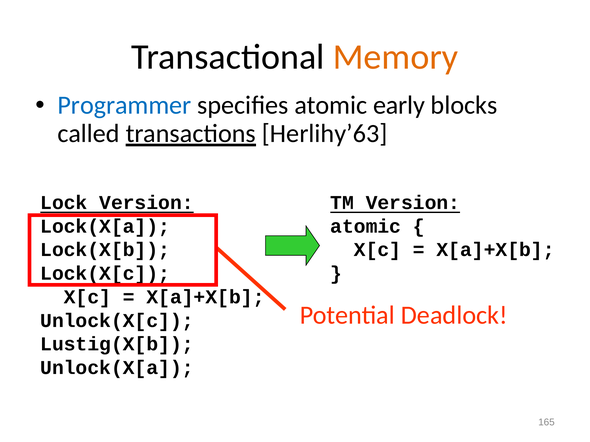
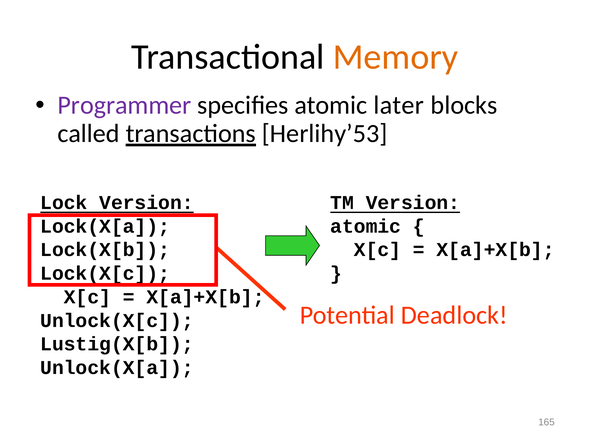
Programmer colour: blue -> purple (124, 105)
early: early -> later (399, 105)
Herlihy’63: Herlihy’63 -> Herlihy’53 (325, 134)
